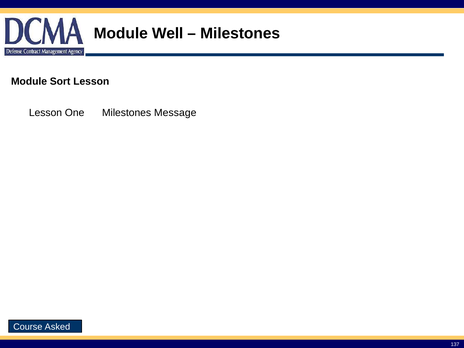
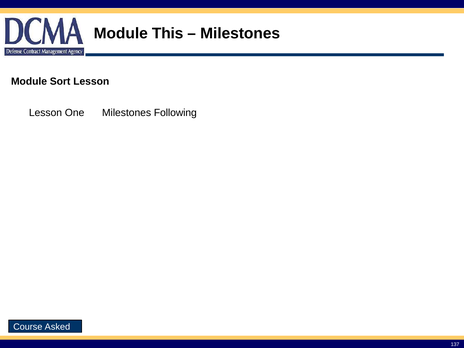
Well: Well -> This (168, 34)
Message: Message -> Following (175, 113)
